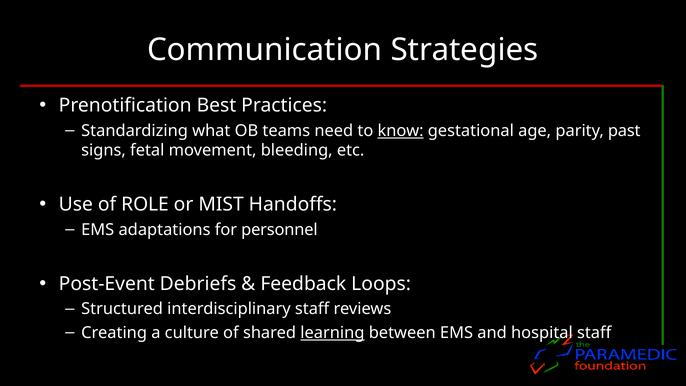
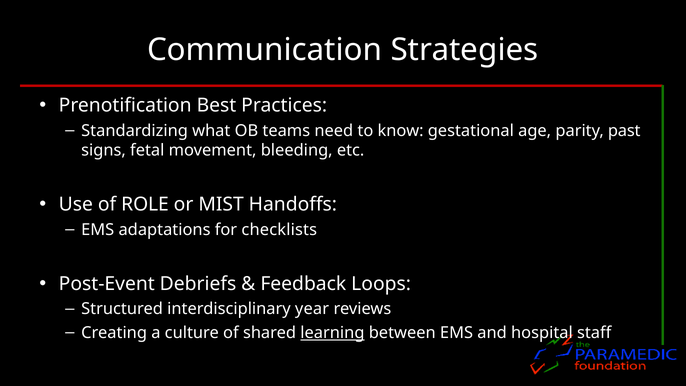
know underline: present -> none (401, 131)
personnel: personnel -> checklists (279, 230)
interdisciplinary staff: staff -> year (312, 309)
